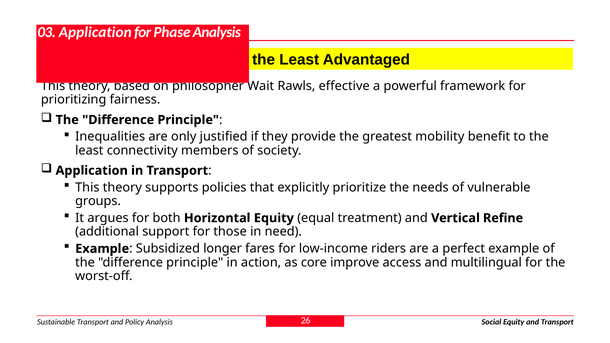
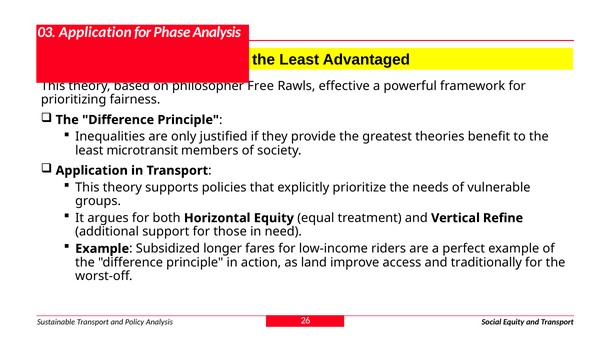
Wait: Wait -> Free (261, 86)
mobility: mobility -> theories (440, 137)
connectivity: connectivity -> microtransit (142, 151)
core: core -> land (314, 262)
multilingual: multilingual -> traditionally (486, 262)
